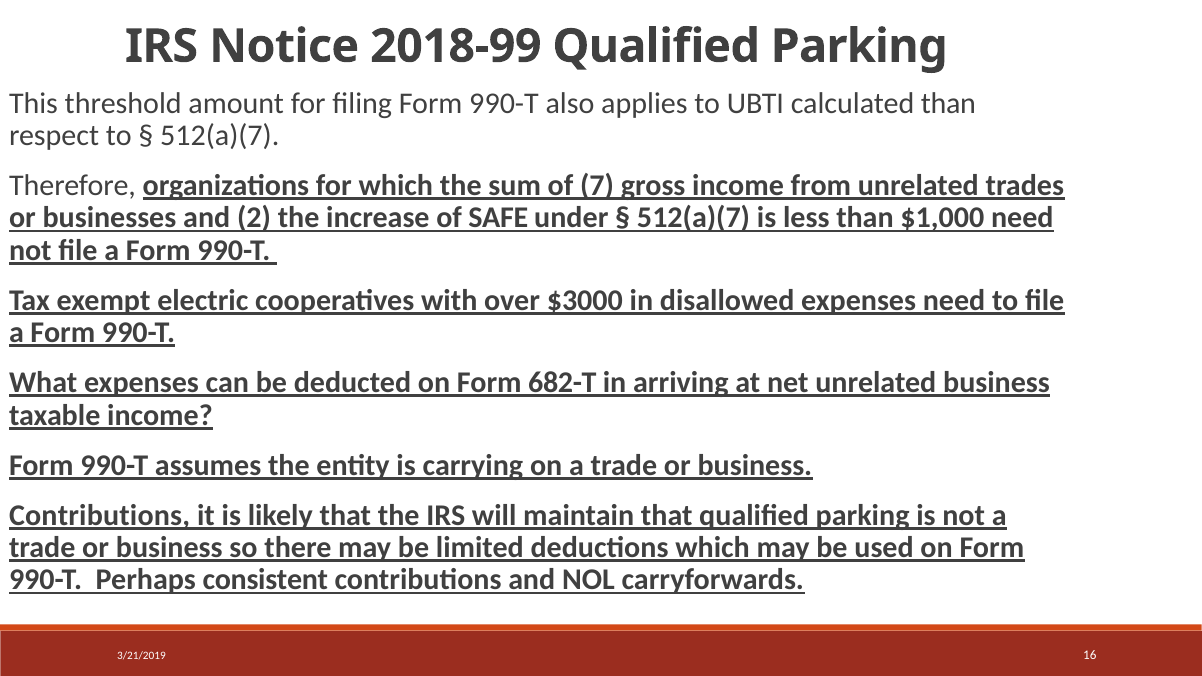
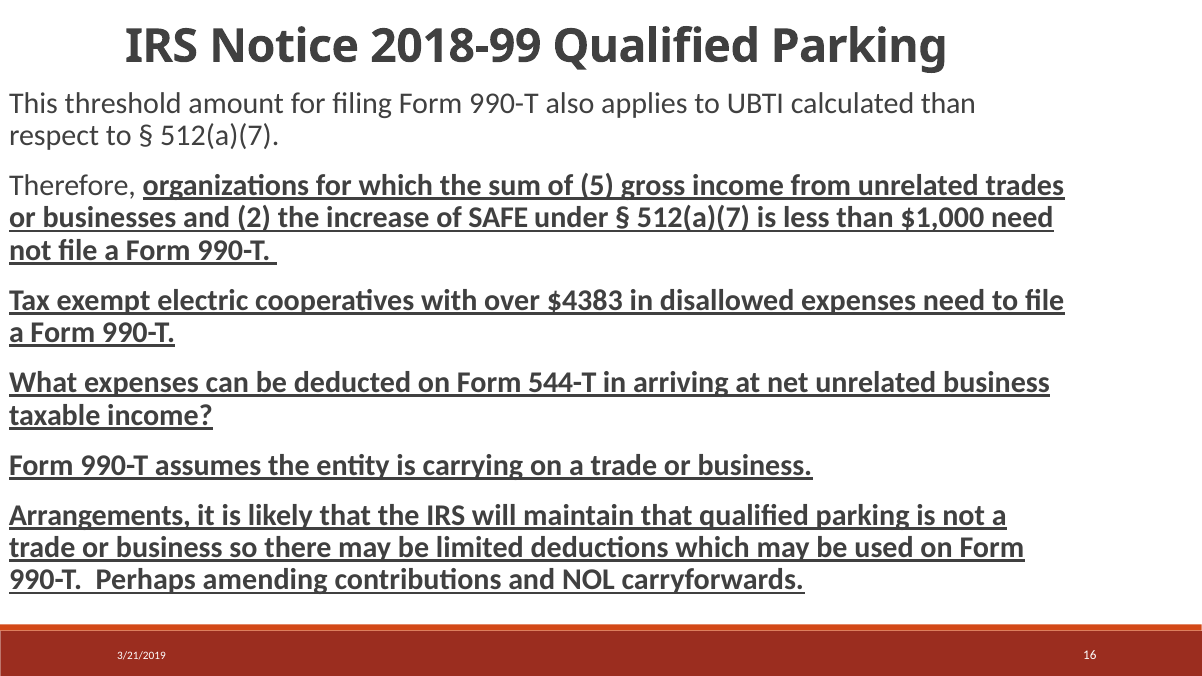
7: 7 -> 5 (597, 186)
$3000: $3000 -> $4383 (585, 300)
682-T: 682-T -> 544-T (562, 383)
Contributions: Contributions -> Arrangements (100, 515)
consistent: consistent -> amending (265, 580)
